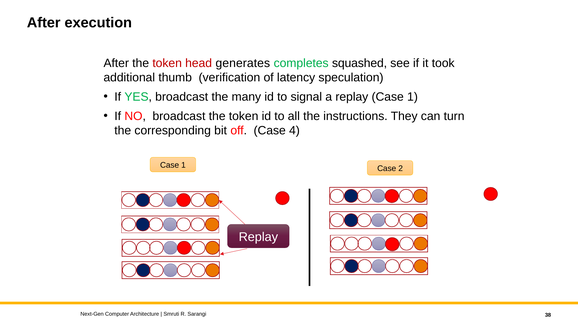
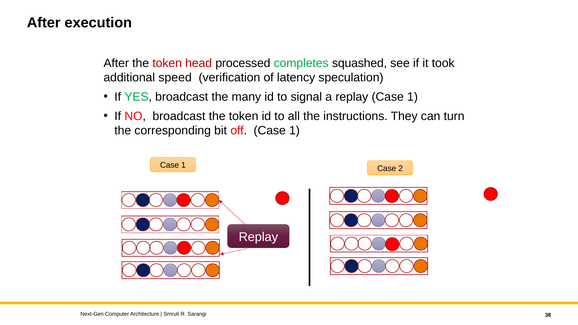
generates: generates -> processed (243, 63)
thumb: thumb -> speed (175, 78)
off Case 4: 4 -> 1 (294, 131)
